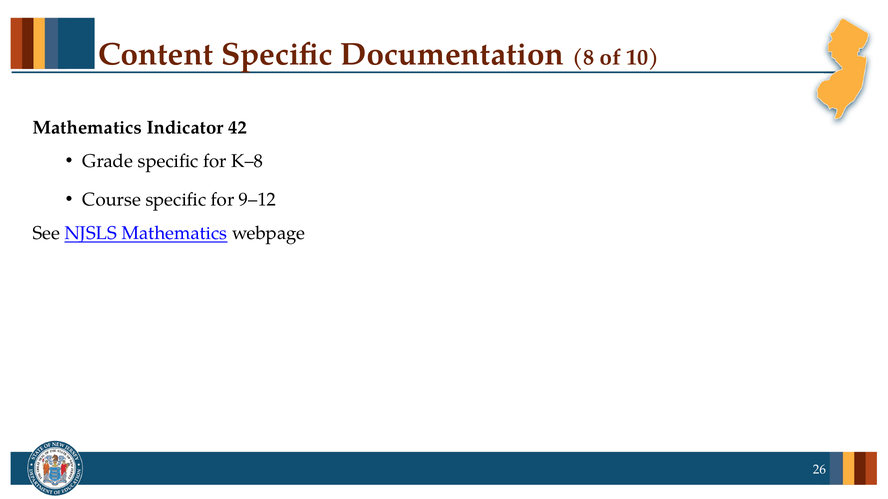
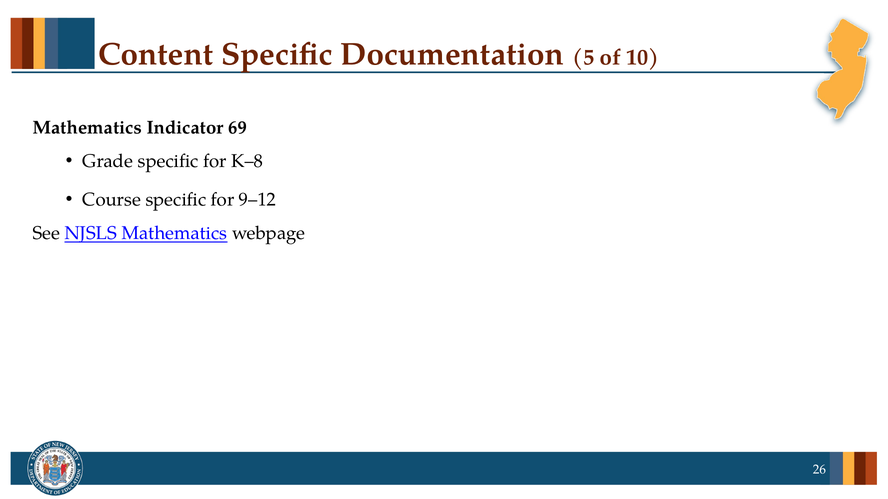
8: 8 -> 5 (583, 58)
42: 42 -> 69 (238, 128)
